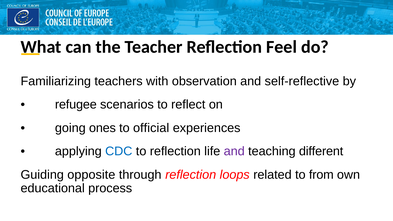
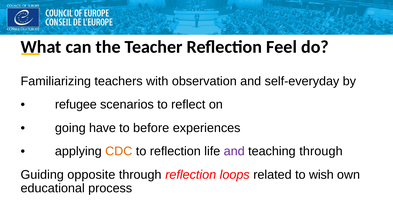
self-reflective: self-reflective -> self-everyday (302, 81)
ones: ones -> have (102, 128)
official: official -> before (151, 128)
CDC colour: blue -> orange (119, 151)
teaching different: different -> through (321, 151)
from: from -> wish (321, 175)
